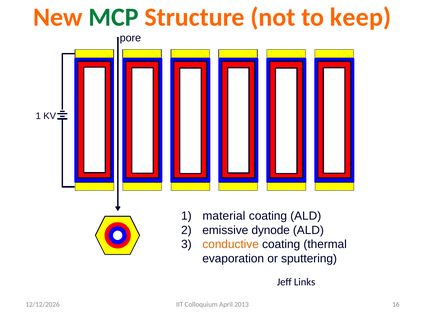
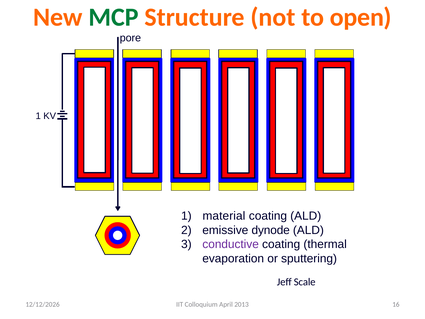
keep: keep -> open (361, 17)
conductive colour: orange -> purple (231, 244)
Links: Links -> Scale (305, 282)
